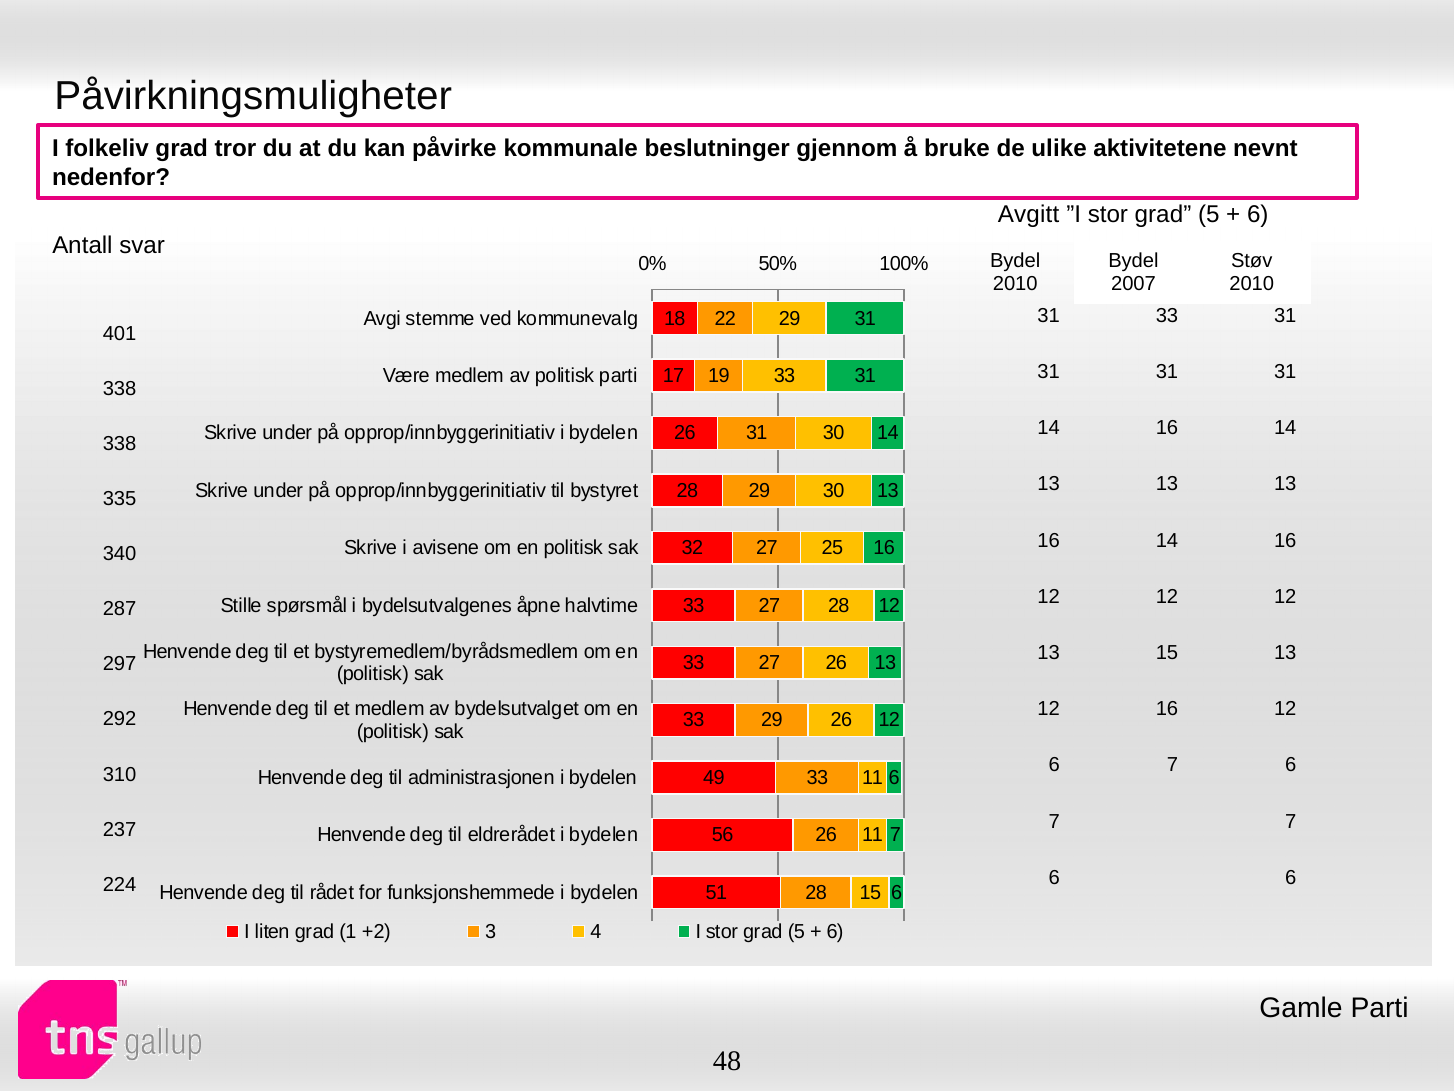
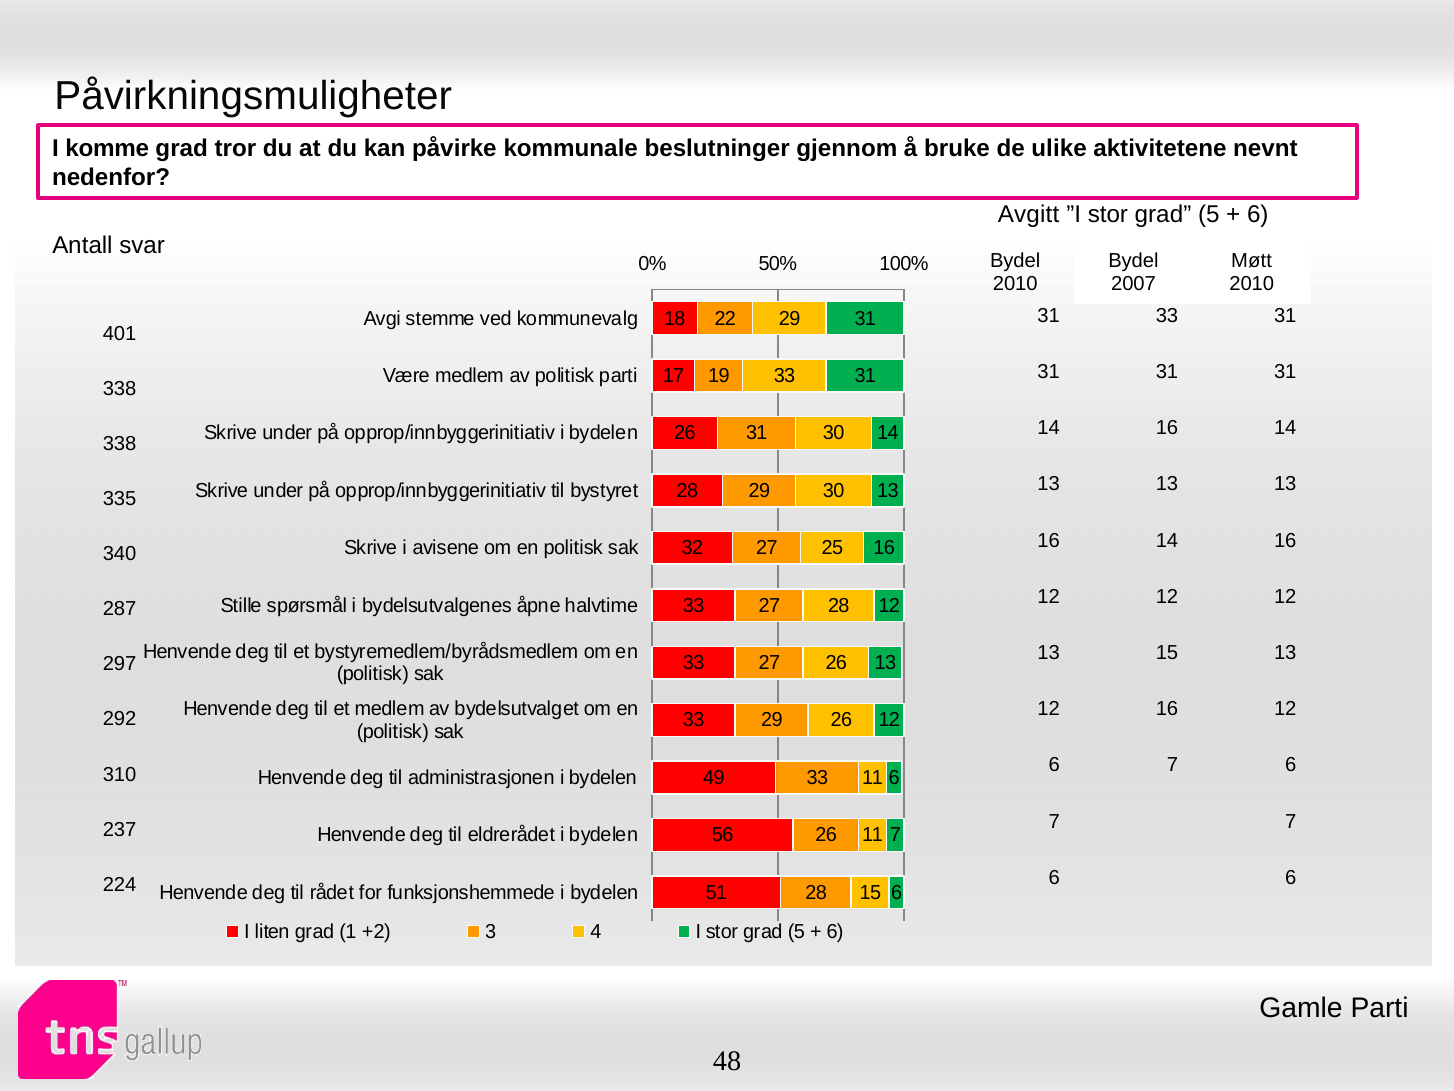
folkeliv: folkeliv -> komme (107, 149)
Støv: Støv -> Møtt (1252, 261)
